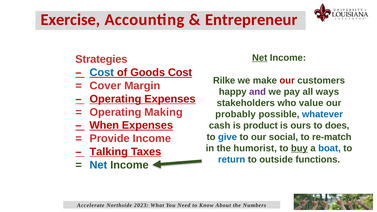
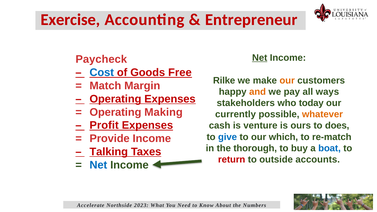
Strategies: Strategies -> Paycheck (101, 59)
Goods Cost: Cost -> Free (180, 73)
our colour: red -> orange (287, 80)
Cover: Cover -> Match (105, 86)
and colour: purple -> orange (258, 92)
value: value -> today (311, 103)
probably: probably -> currently (236, 114)
whatever colour: blue -> orange (322, 114)
When: When -> Profit (104, 125)
product: product -> venture (260, 126)
social: social -> which (283, 137)
humorist: humorist -> thorough (255, 148)
buy underline: present -> none (299, 148)
return colour: blue -> red (232, 160)
functions: functions -> accounts (318, 160)
